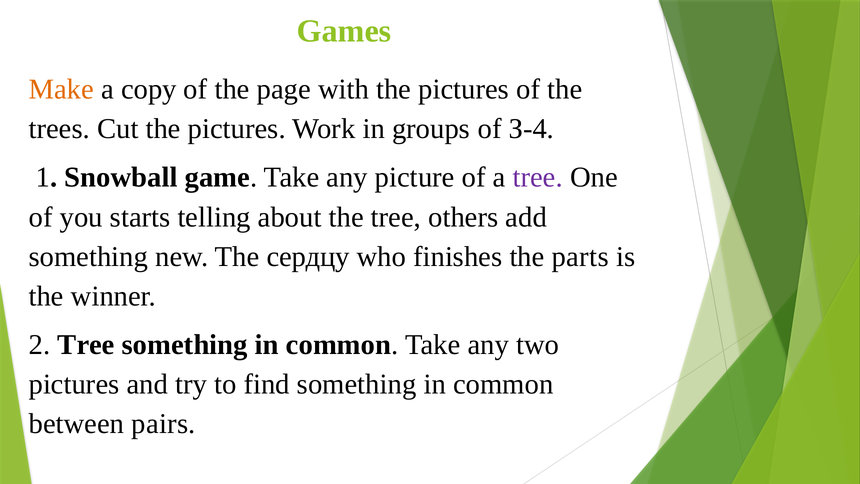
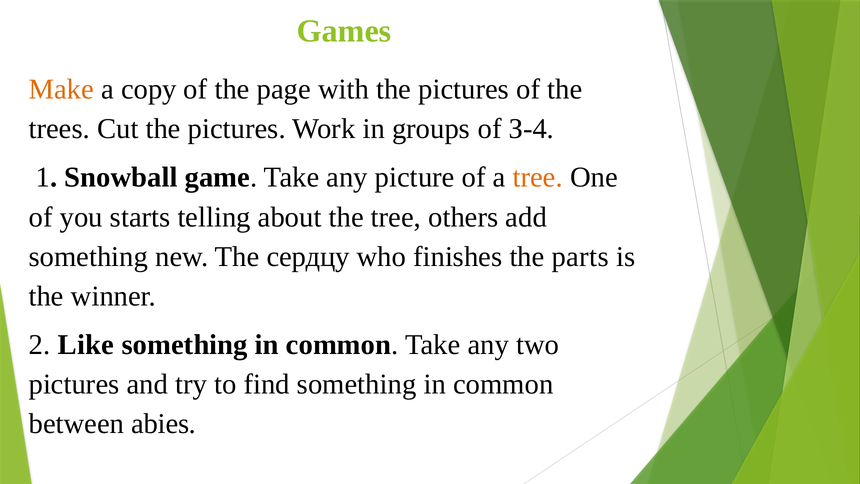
tree colour: purple -> orange (538, 177)
2 Tree: Tree -> Like (86, 345)
pairs: pairs -> abies (164, 424)
